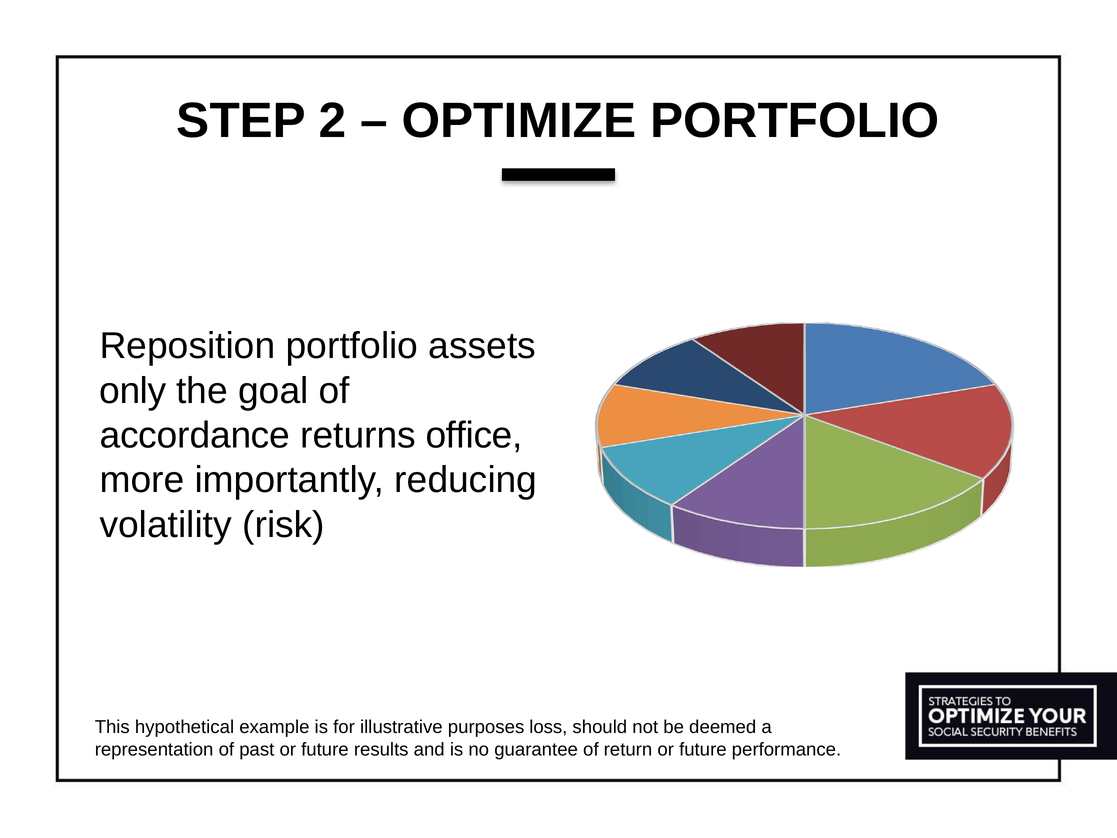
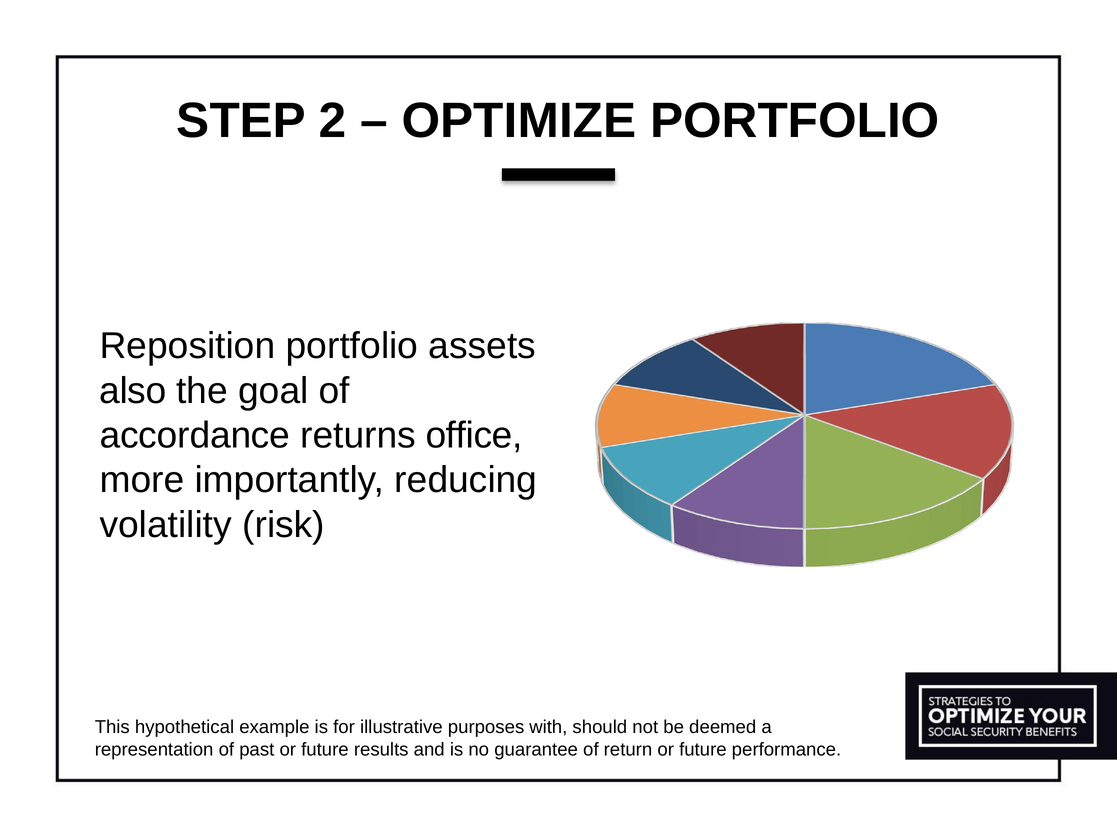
only: only -> also (133, 391)
loss: loss -> with (548, 727)
